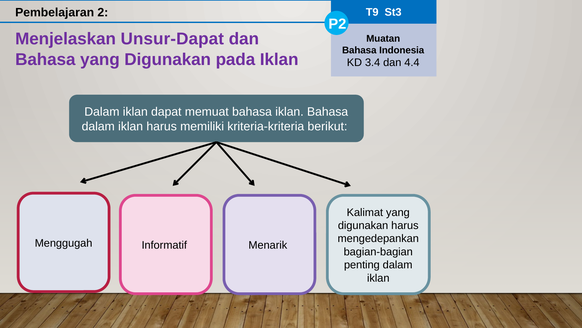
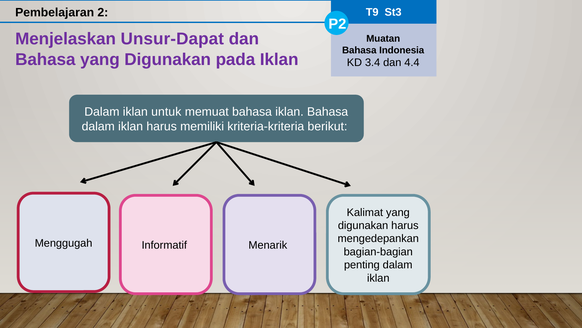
dapat: dapat -> untuk (166, 112)
